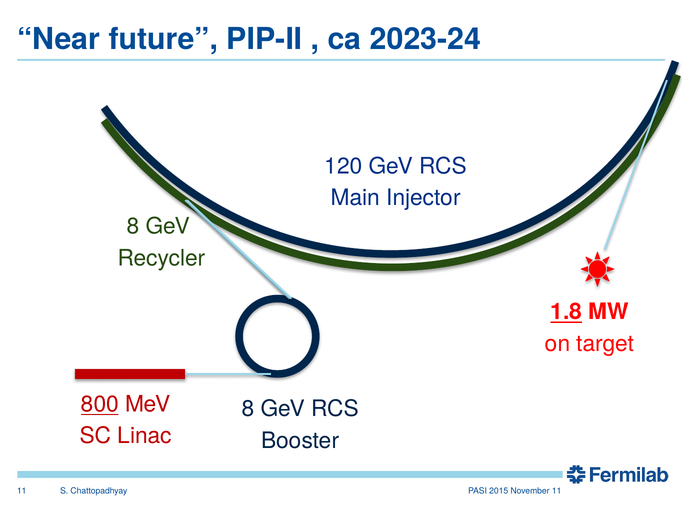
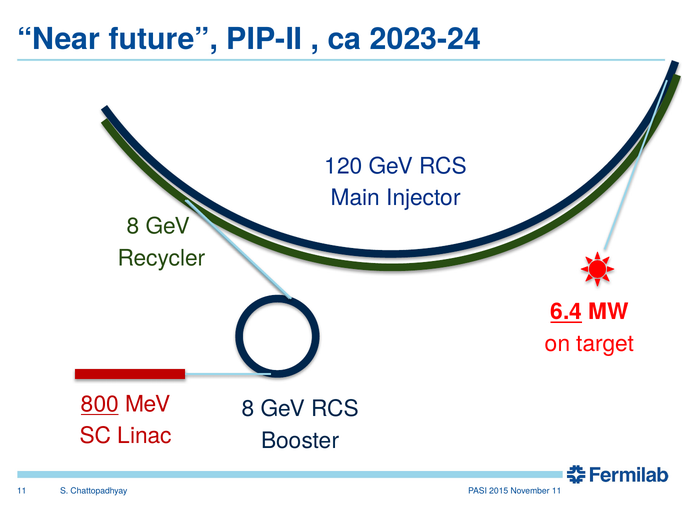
1.8: 1.8 -> 6.4 (566, 312)
